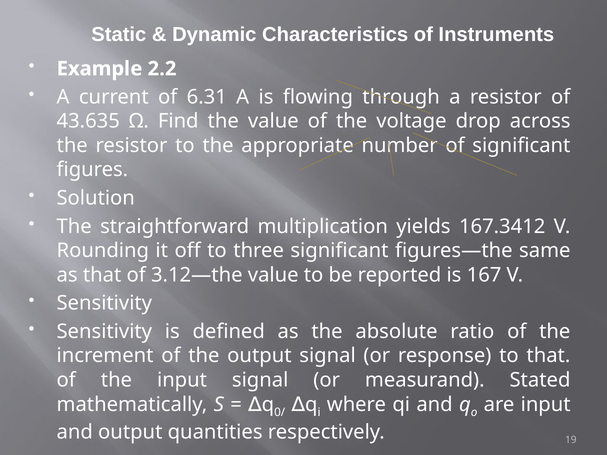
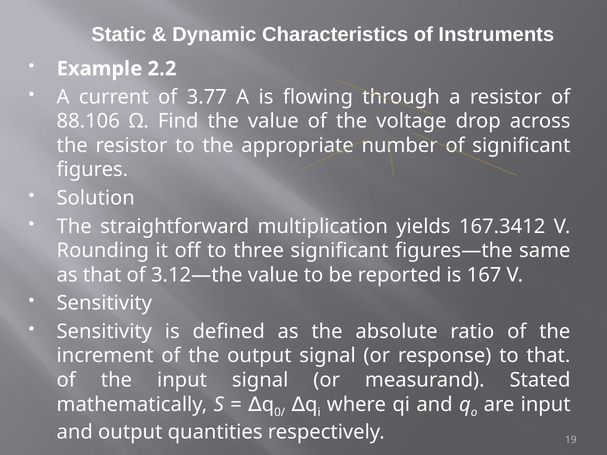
6.31: 6.31 -> 3.77 (207, 97)
43.635: 43.635 -> 88.106 (88, 121)
